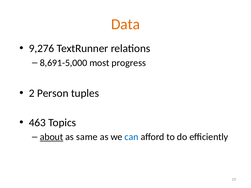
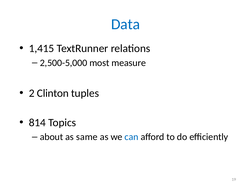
Data colour: orange -> blue (126, 24)
9,276: 9,276 -> 1,415 (42, 48)
8,691-5,000: 8,691-5,000 -> 2,500-5,000 (64, 63)
progress: progress -> measure (129, 63)
Person: Person -> Clinton (53, 93)
463: 463 -> 814 (37, 123)
about underline: present -> none (51, 137)
